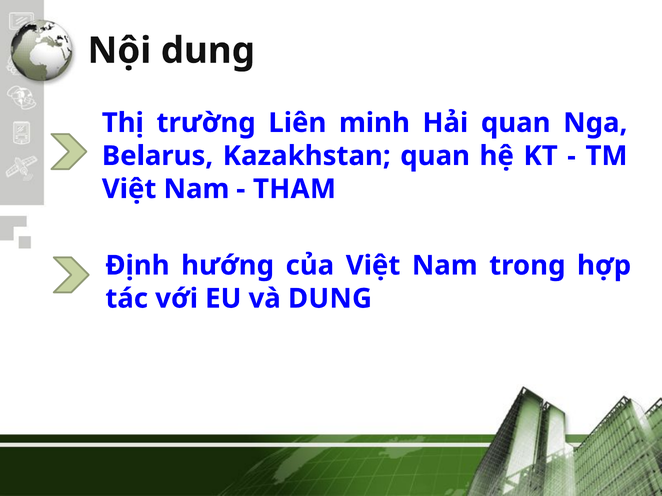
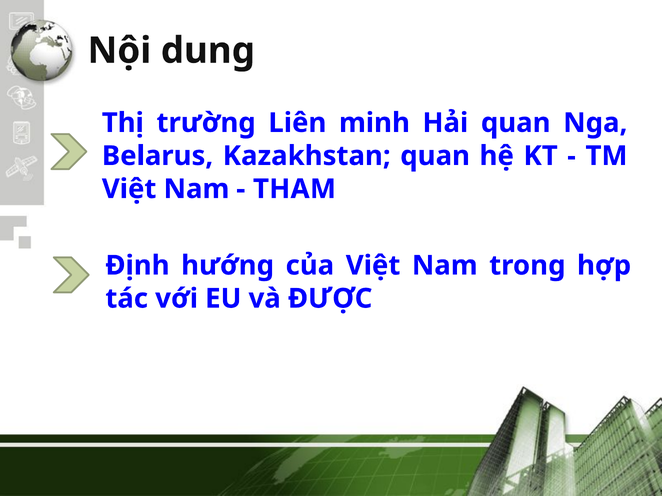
và DUNG: DUNG -> ĐƯỢC (330, 299)
